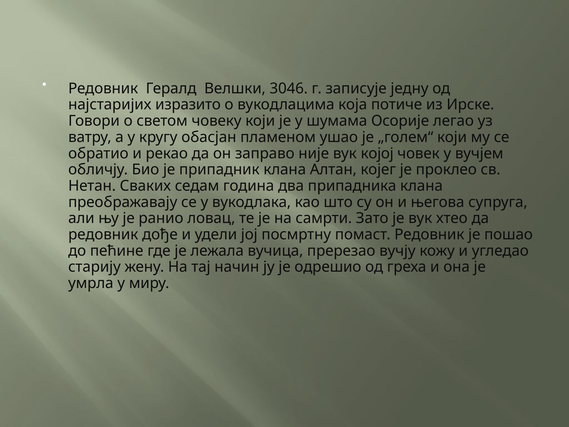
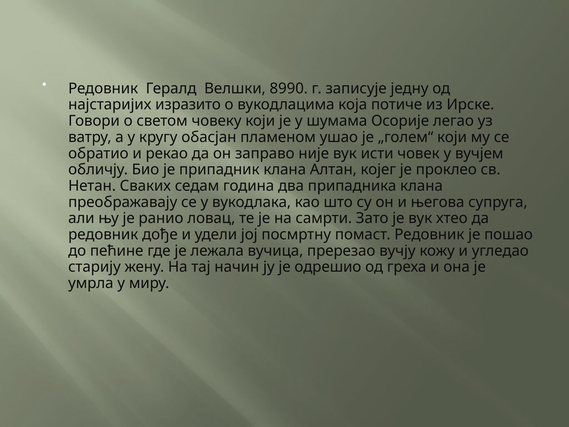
3046: 3046 -> 8990 (289, 88)
којој: којој -> исти (377, 153)
